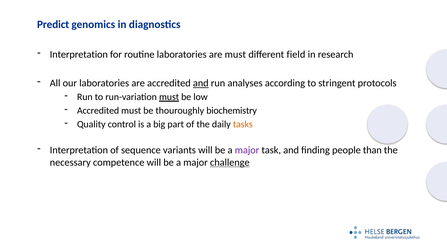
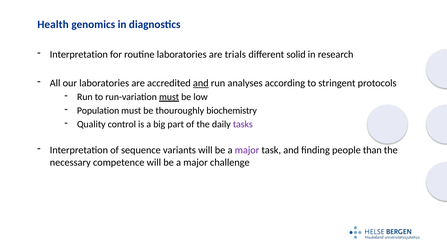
Predict: Predict -> Health (53, 24)
are must: must -> trials (235, 55)
field: field -> solid (296, 55)
Accredited: Accredited -> Population (98, 111)
tasks colour: orange -> purple (243, 125)
challenge underline: present -> none (230, 163)
